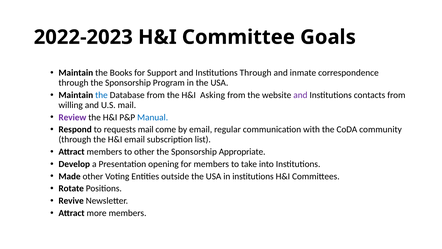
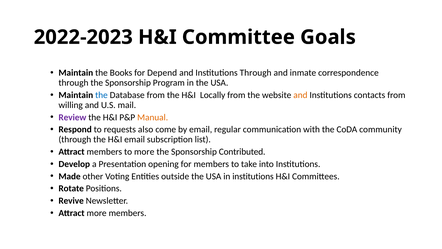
Support: Support -> Depend (162, 73)
Asking: Asking -> Locally (213, 95)
and colour: purple -> orange (300, 95)
Manual colour: blue -> orange (153, 117)
requests mail: mail -> also (146, 129)
to other: other -> more (144, 152)
Appropriate: Appropriate -> Contributed (242, 152)
